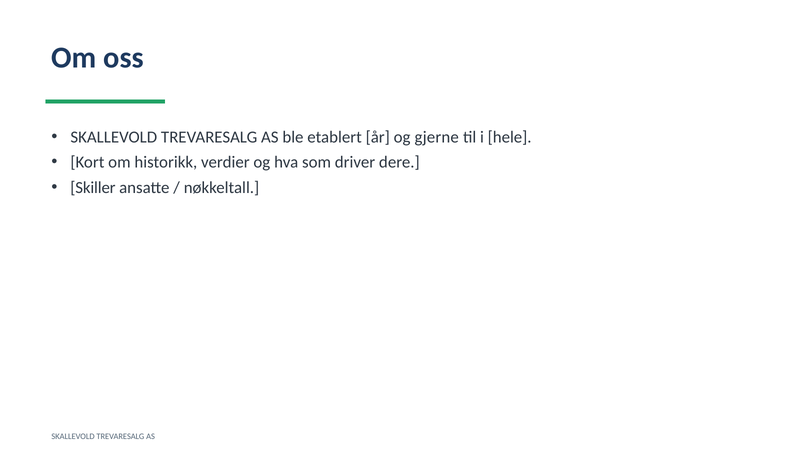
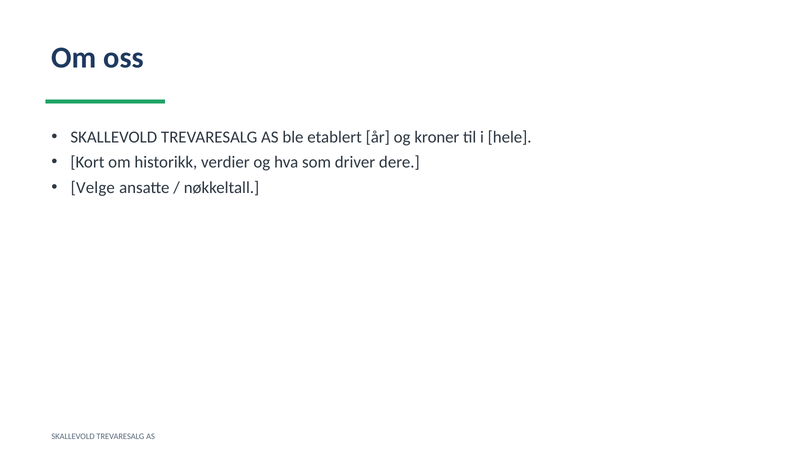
gjerne: gjerne -> kroner (437, 137)
Skiller: Skiller -> Velge (93, 188)
